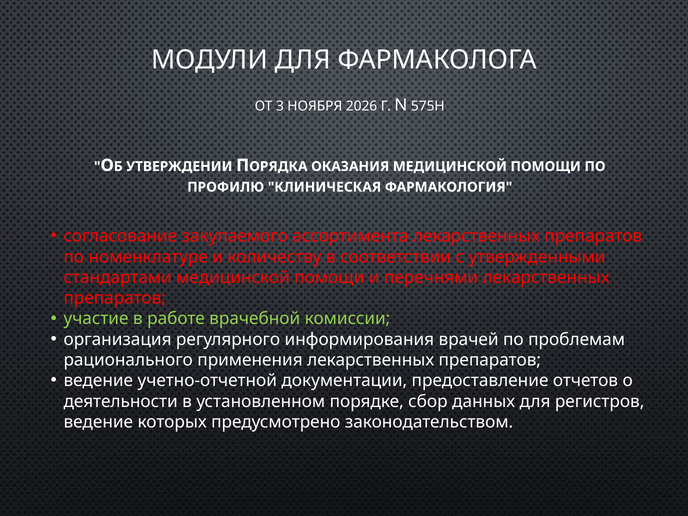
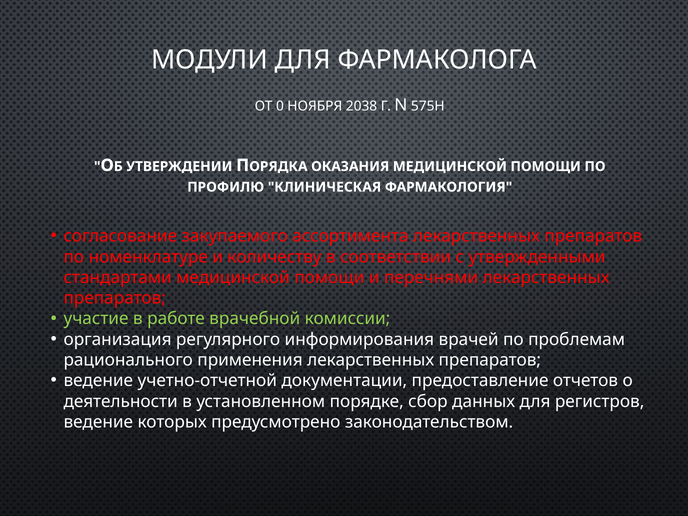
3: 3 -> 0 (280, 106)
2026: 2026 -> 2038 (362, 106)
